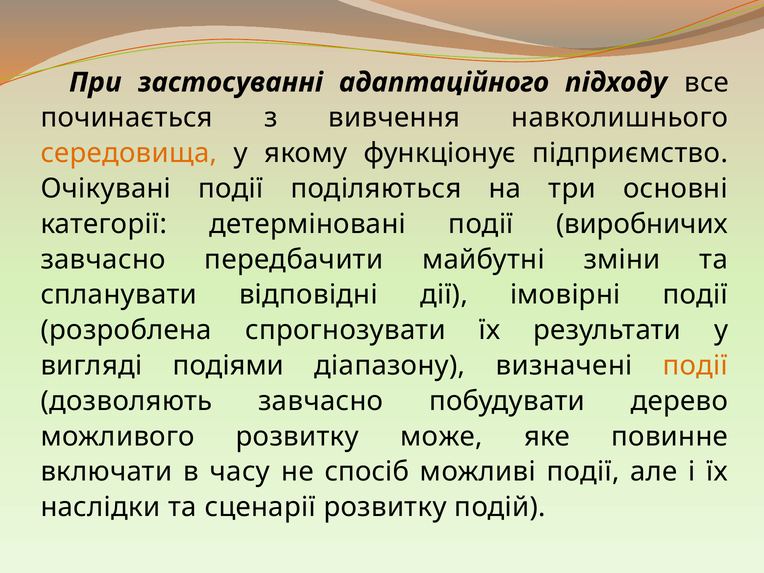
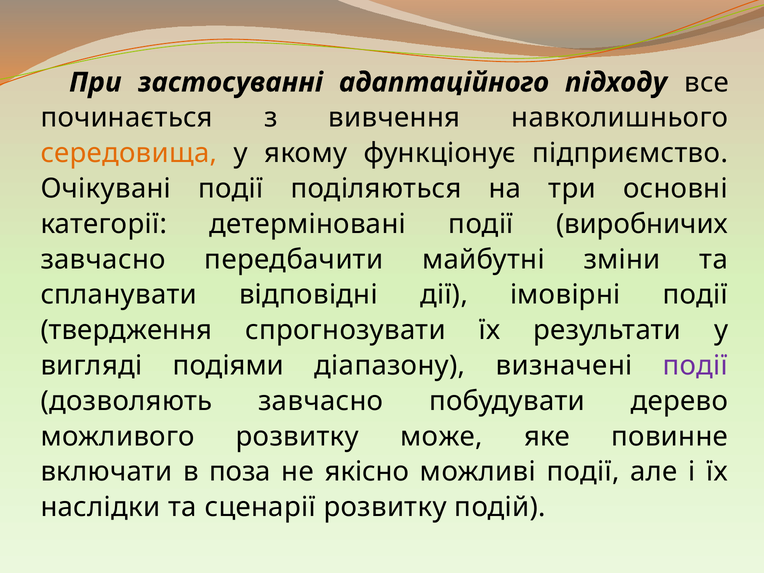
розроблена: розроблена -> твердження (126, 330)
події colour: orange -> purple (695, 366)
часу: часу -> поза (240, 472)
спосіб: спосіб -> якісно (367, 472)
